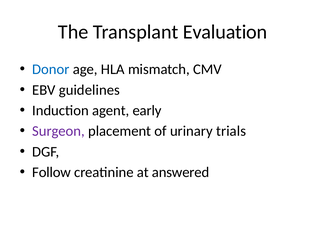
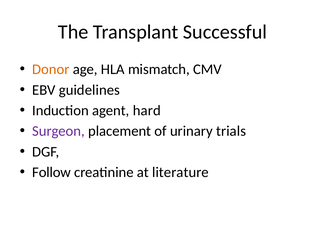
Evaluation: Evaluation -> Successful (225, 32)
Donor colour: blue -> orange (51, 69)
early: early -> hard (147, 110)
answered: answered -> literature (180, 172)
